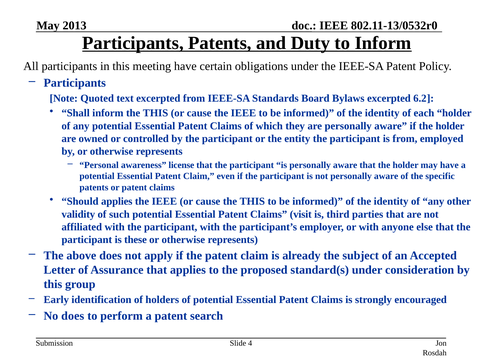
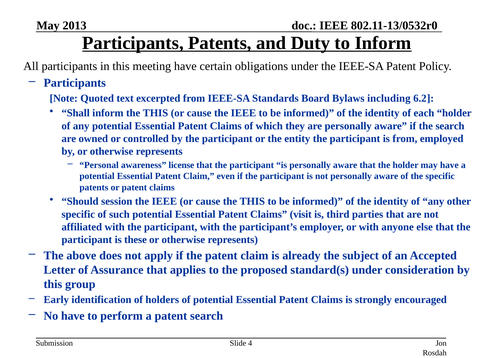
Bylaws excerpted: excerpted -> including (389, 98)
if the holder: holder -> search (450, 126)
Should applies: applies -> session (117, 202)
validity: validity -> specific (78, 214)
No does: does -> have (73, 316)
